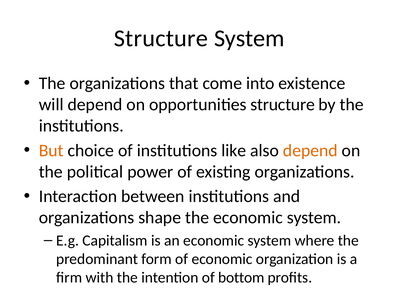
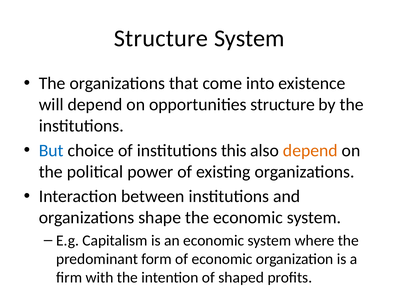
But colour: orange -> blue (51, 151)
like: like -> this (234, 151)
bottom: bottom -> shaped (241, 278)
